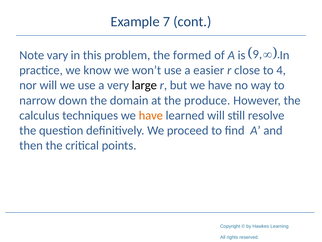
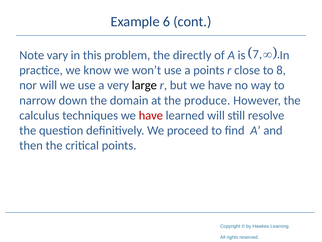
7: 7 -> 6 (167, 22)
9: 9 -> 7 (257, 54)
formed: formed -> directly (192, 55)
a easier: easier -> points (209, 70)
4: 4 -> 8 (281, 70)
have colour: orange -> red (151, 115)
